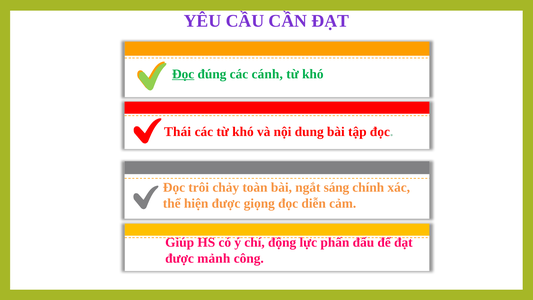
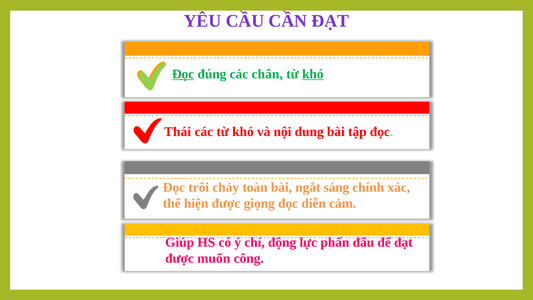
cánh: cánh -> chân (267, 74)
khó underline: none -> present (313, 74)
mảnh: mảnh -> muốn (214, 258)
